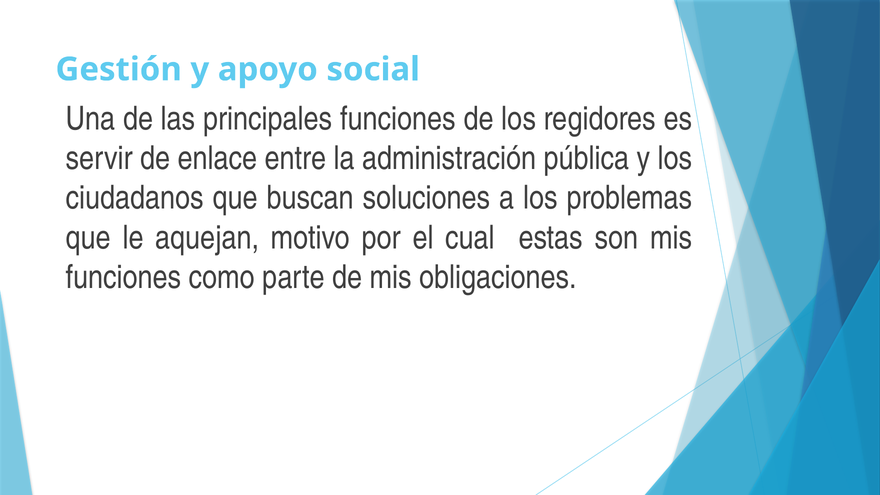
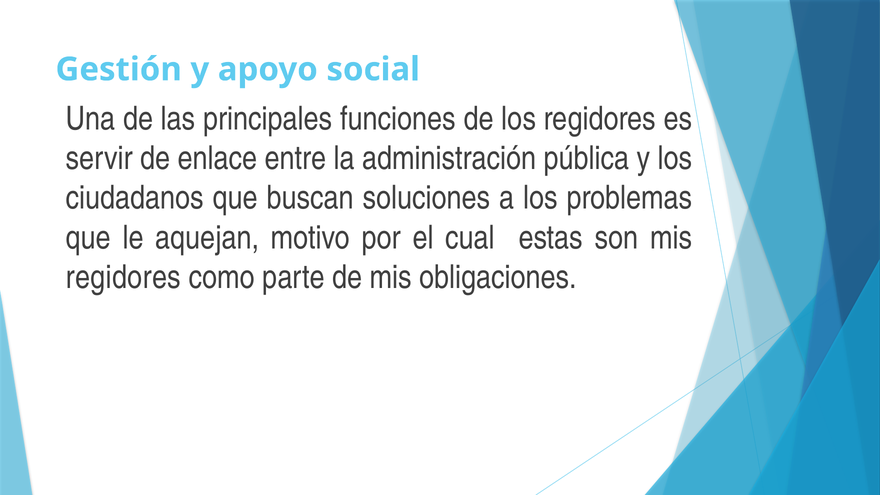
funciones: funciones -> regidores (123, 277)
